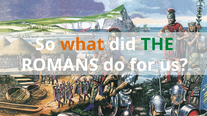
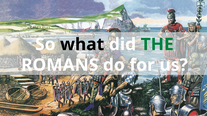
what colour: orange -> black (82, 45)
